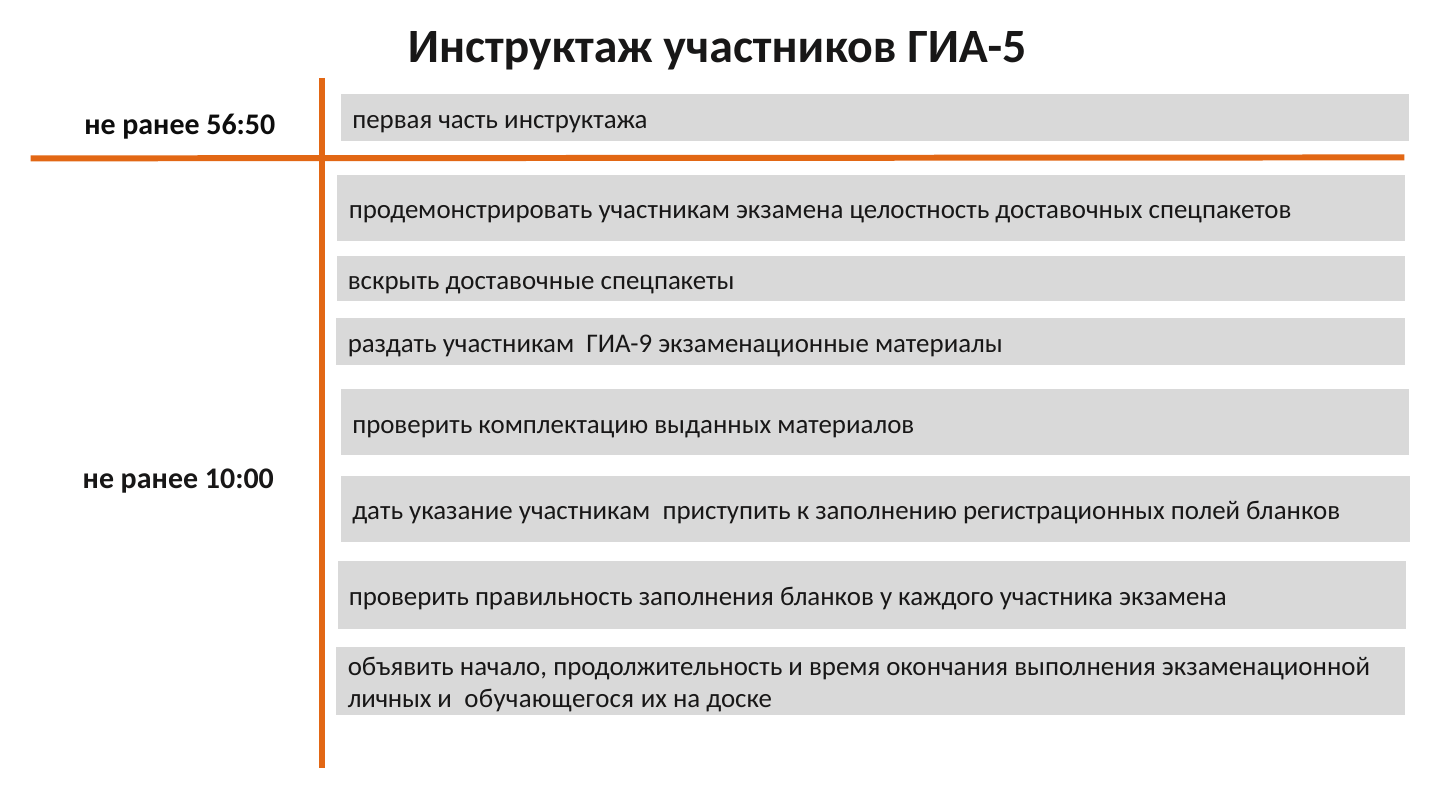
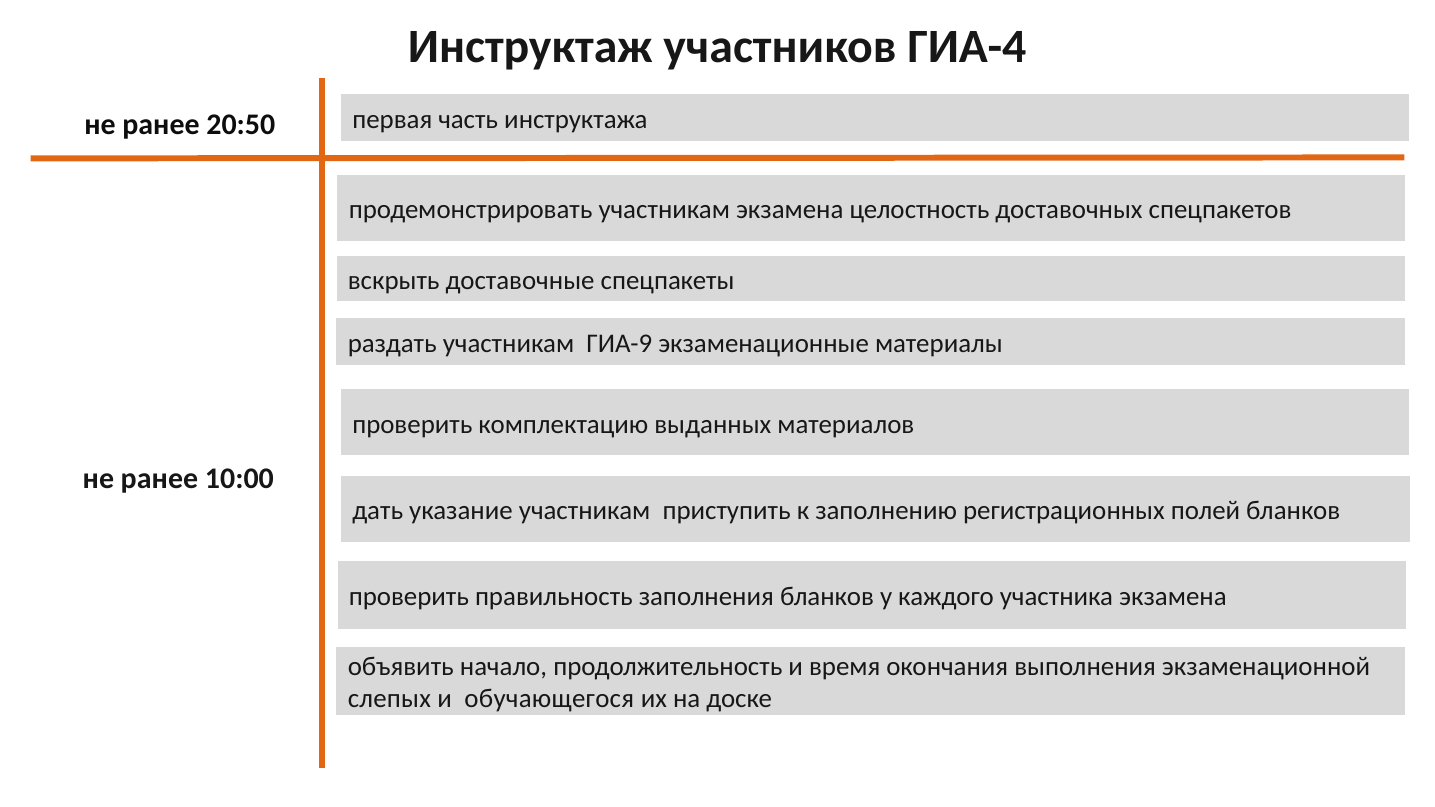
ГИА-5: ГИА-5 -> ГИА-4 (967, 46)
56:50: 56:50 -> 20:50 (241, 124)
личных: личных -> слепых (389, 699)
